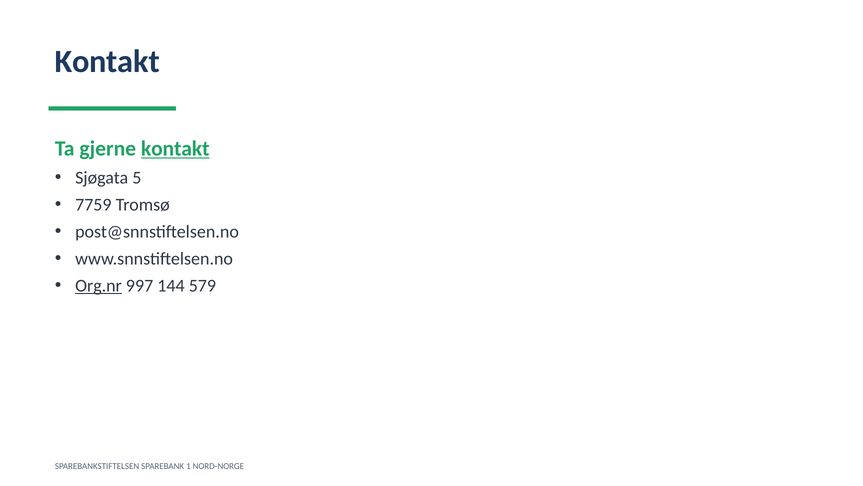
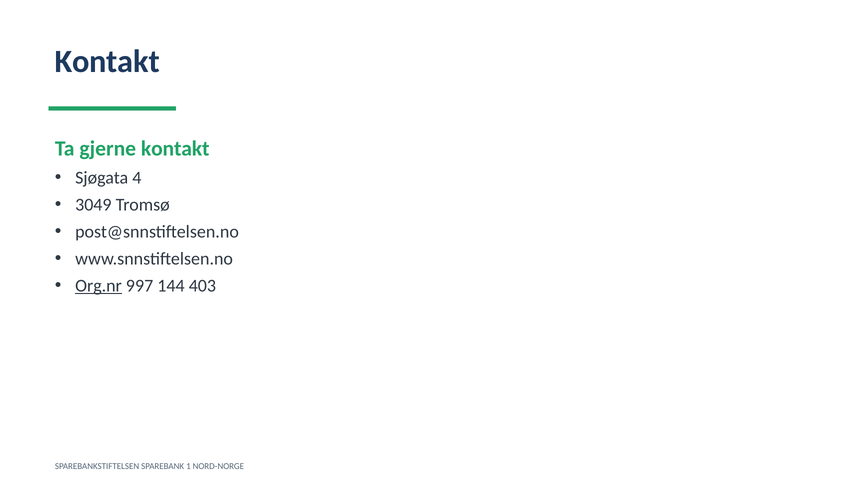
kontakt underline: present -> none (175, 149)
5: 5 -> 4 (137, 177)
7759: 7759 -> 3049 (93, 204)
579: 579 -> 403 (202, 285)
